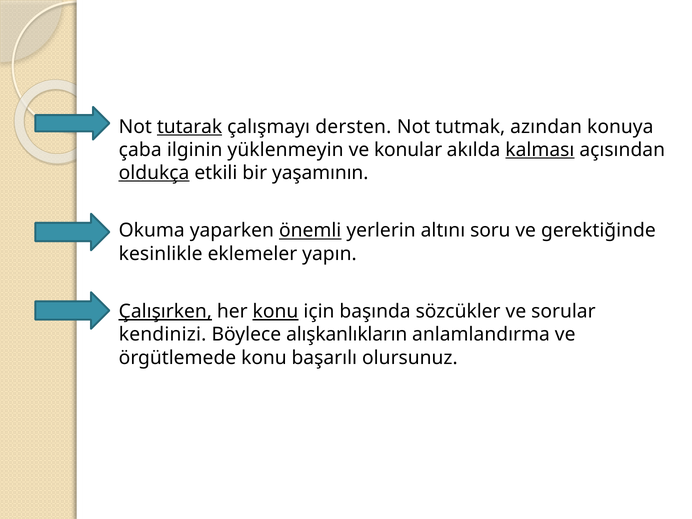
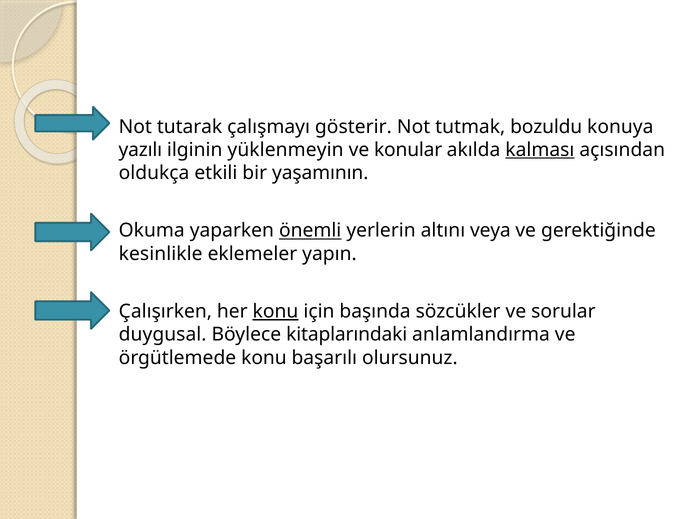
tutarak underline: present -> none (190, 127)
dersten: dersten -> gösterir (353, 127)
azından: azından -> bozuldu (546, 127)
çaba: çaba -> yazılı (140, 150)
oldukça underline: present -> none (154, 173)
soru: soru -> veya (490, 231)
Çalışırken underline: present -> none (165, 312)
kendinizi: kendinizi -> duygusal (163, 335)
alışkanlıkların: alışkanlıkların -> kitaplarındaki (347, 335)
